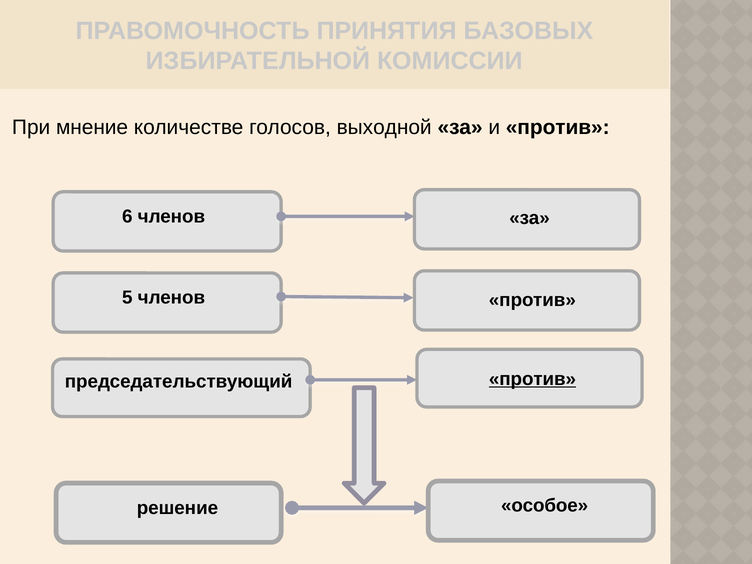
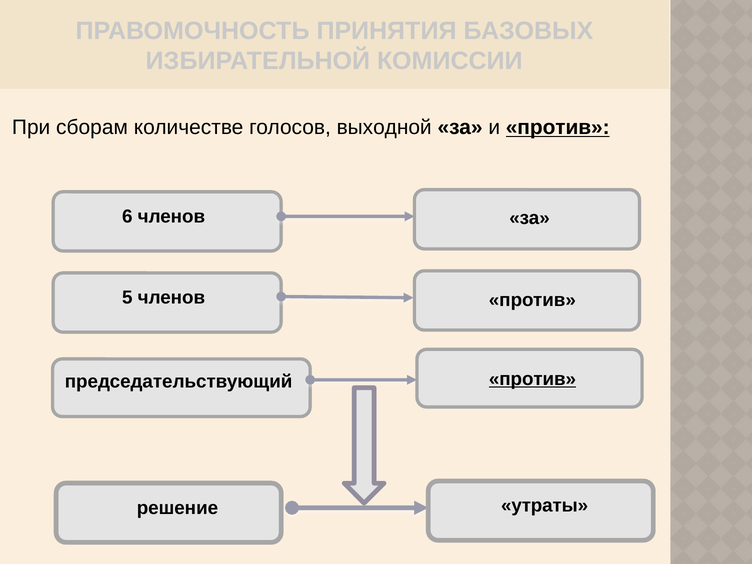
мнение: мнение -> сборам (92, 127)
против underline: none -> present (558, 127)
особое: особое -> утраты (545, 506)
